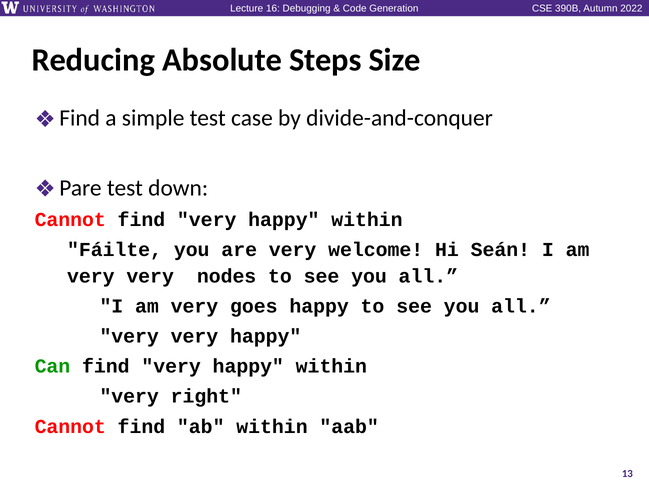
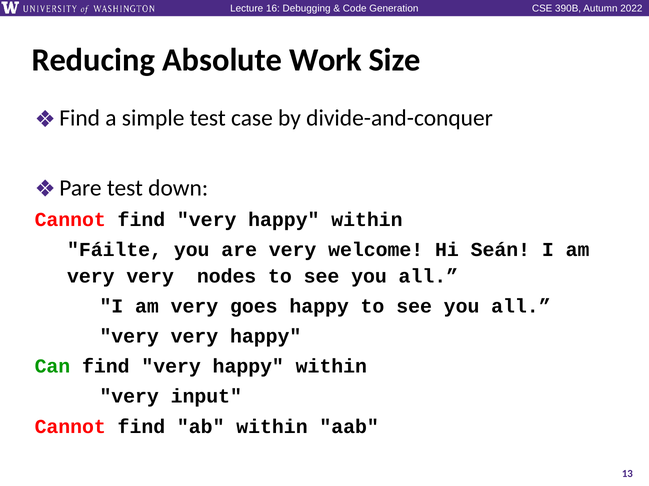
Steps: Steps -> Work (325, 60)
right: right -> input (206, 397)
